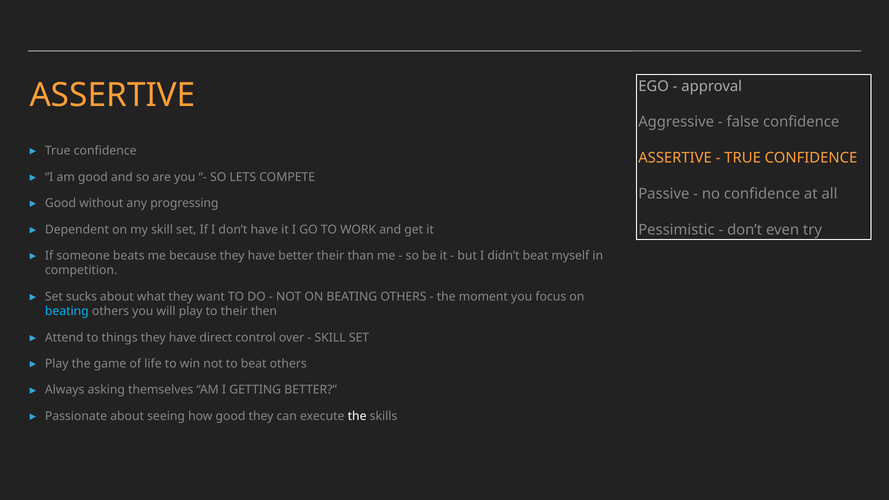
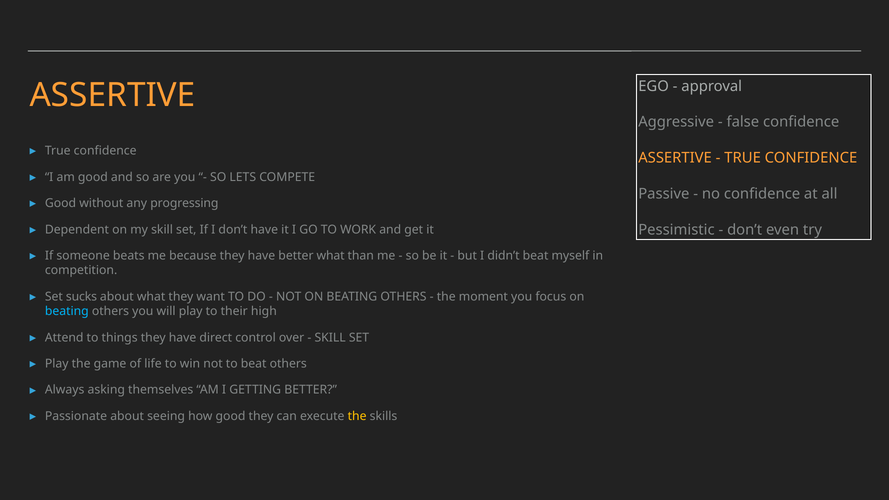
better their: their -> what (331, 256)
then: then -> high (264, 311)
the colour: white -> yellow (357, 416)
